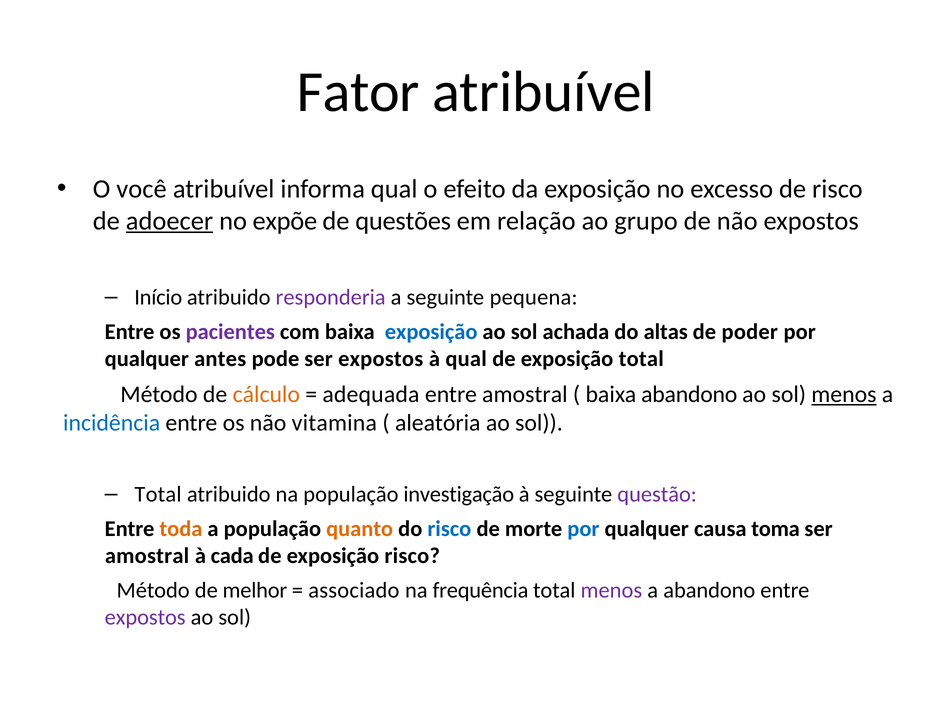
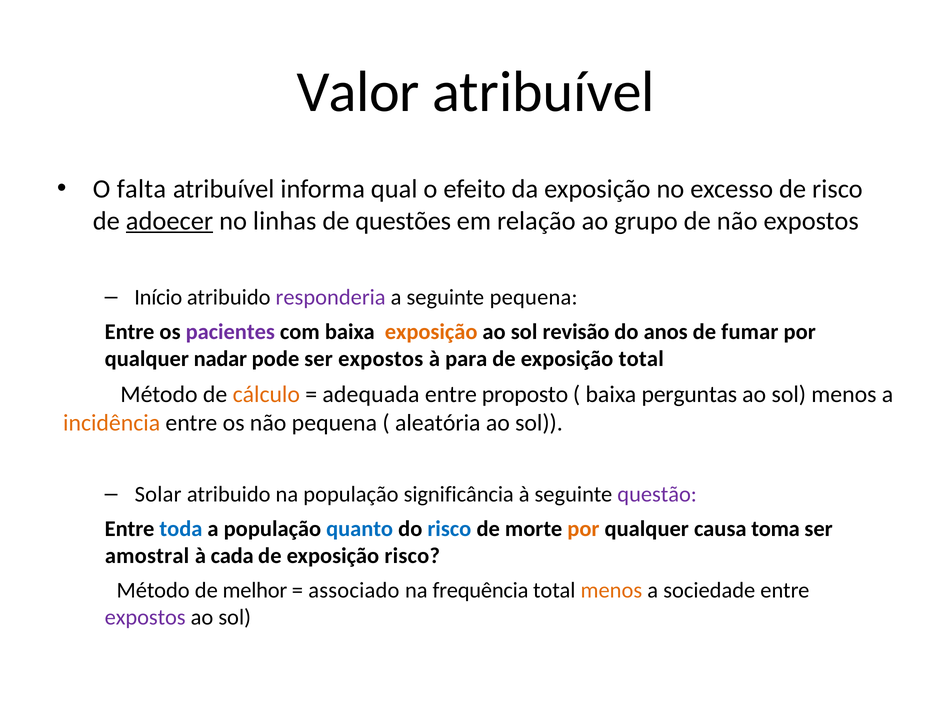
Fator: Fator -> Valor (358, 92)
você: você -> falta (141, 189)
expõe: expõe -> linhas (285, 221)
exposição colour: blue -> orange (431, 332)
achada: achada -> revisão (576, 332)
altas: altas -> anos (666, 332)
poder: poder -> fumar (750, 332)
antes: antes -> nadar (220, 359)
à qual: qual -> para (466, 359)
entre amostral: amostral -> proposto (525, 394)
baixa abandono: abandono -> perguntas (689, 394)
menos underline: present -> none (844, 394)
incidência colour: blue -> orange (112, 423)
não vitamina: vitamina -> pequena (334, 423)
Total: Total -> Solar (158, 494)
investigação: investigação -> significância (459, 494)
toda colour: orange -> blue (181, 529)
quanto colour: orange -> blue (360, 529)
por colour: blue -> orange (583, 529)
menos colour: purple -> orange (611, 590)
a abandono: abandono -> sociedade (709, 590)
